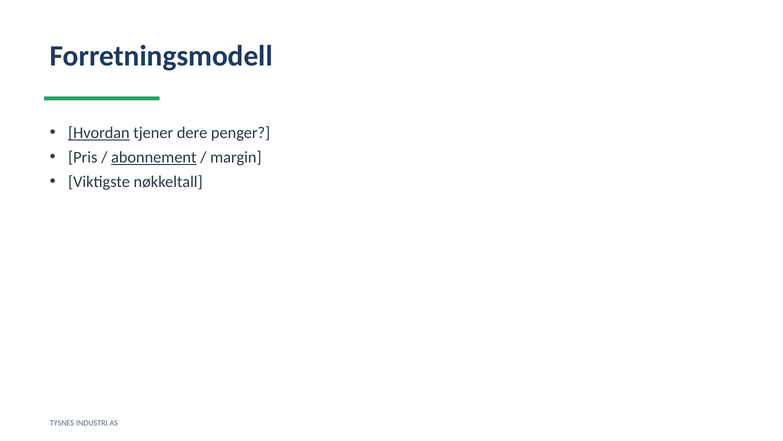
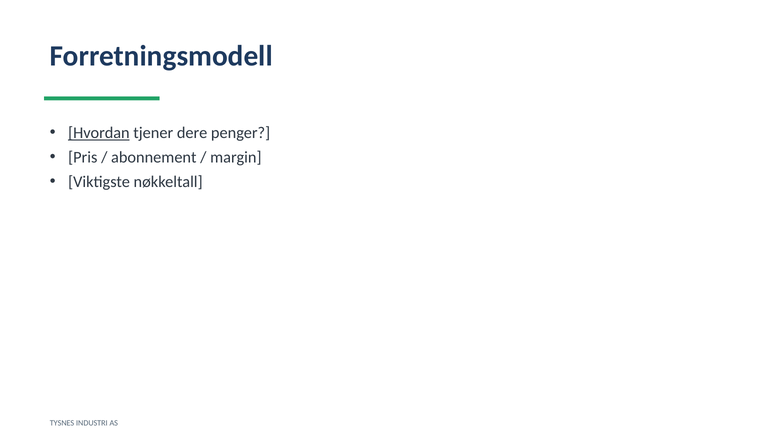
abonnement underline: present -> none (154, 157)
